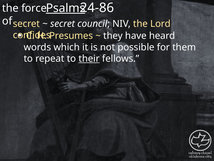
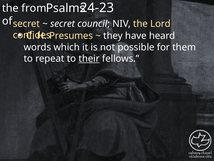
24-86: 24-86 -> 24-23 (97, 8)
Psalms underline: present -> none (66, 8)
force: force -> from (34, 8)
